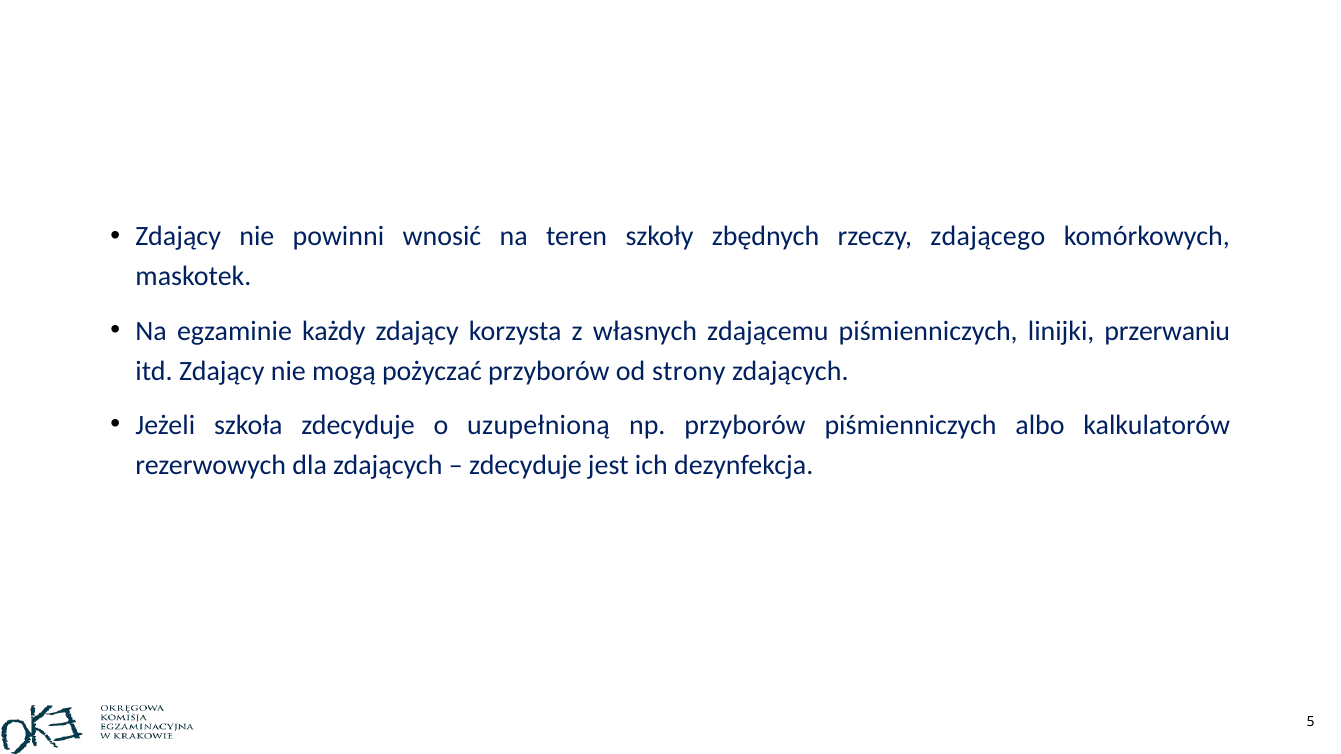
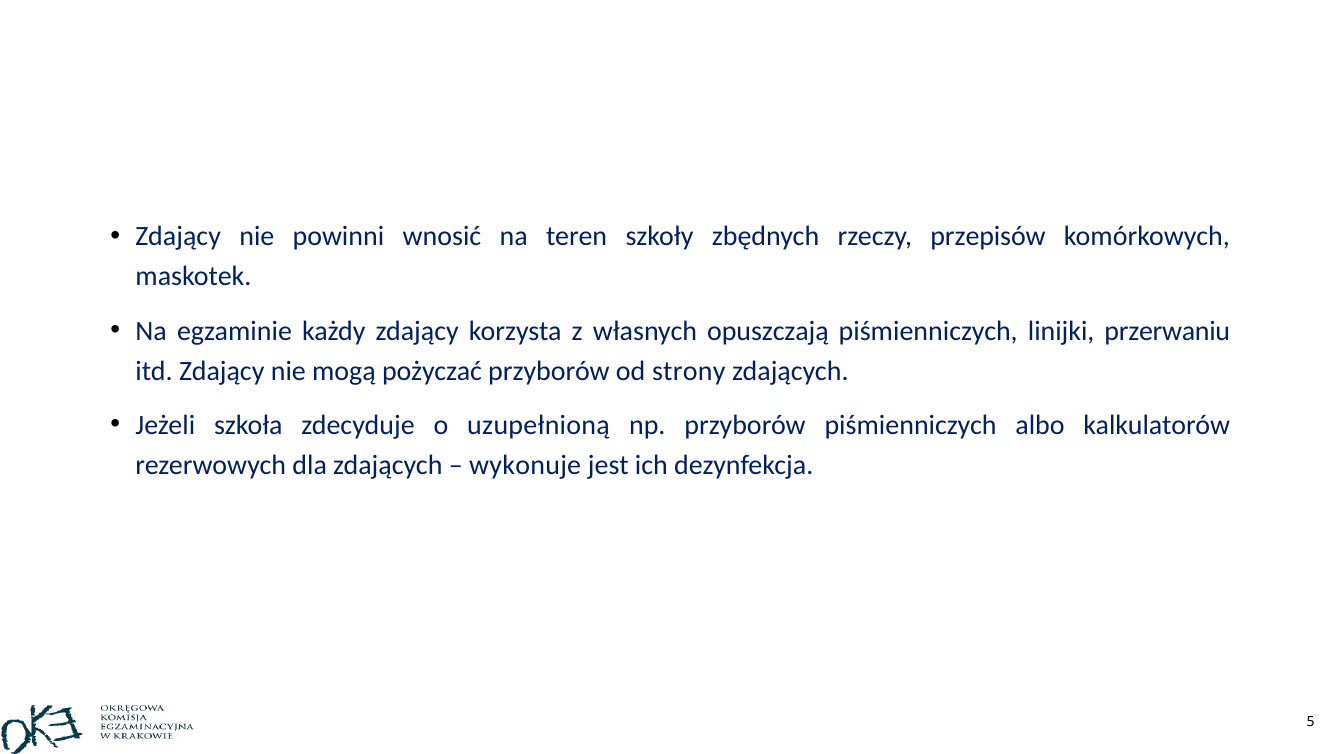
zdającego: zdającego -> przepisów (988, 237)
zdającemu: zdającemu -> opuszczają (768, 331)
zdecyduje: zdecyduje -> wykonuje (525, 466)
